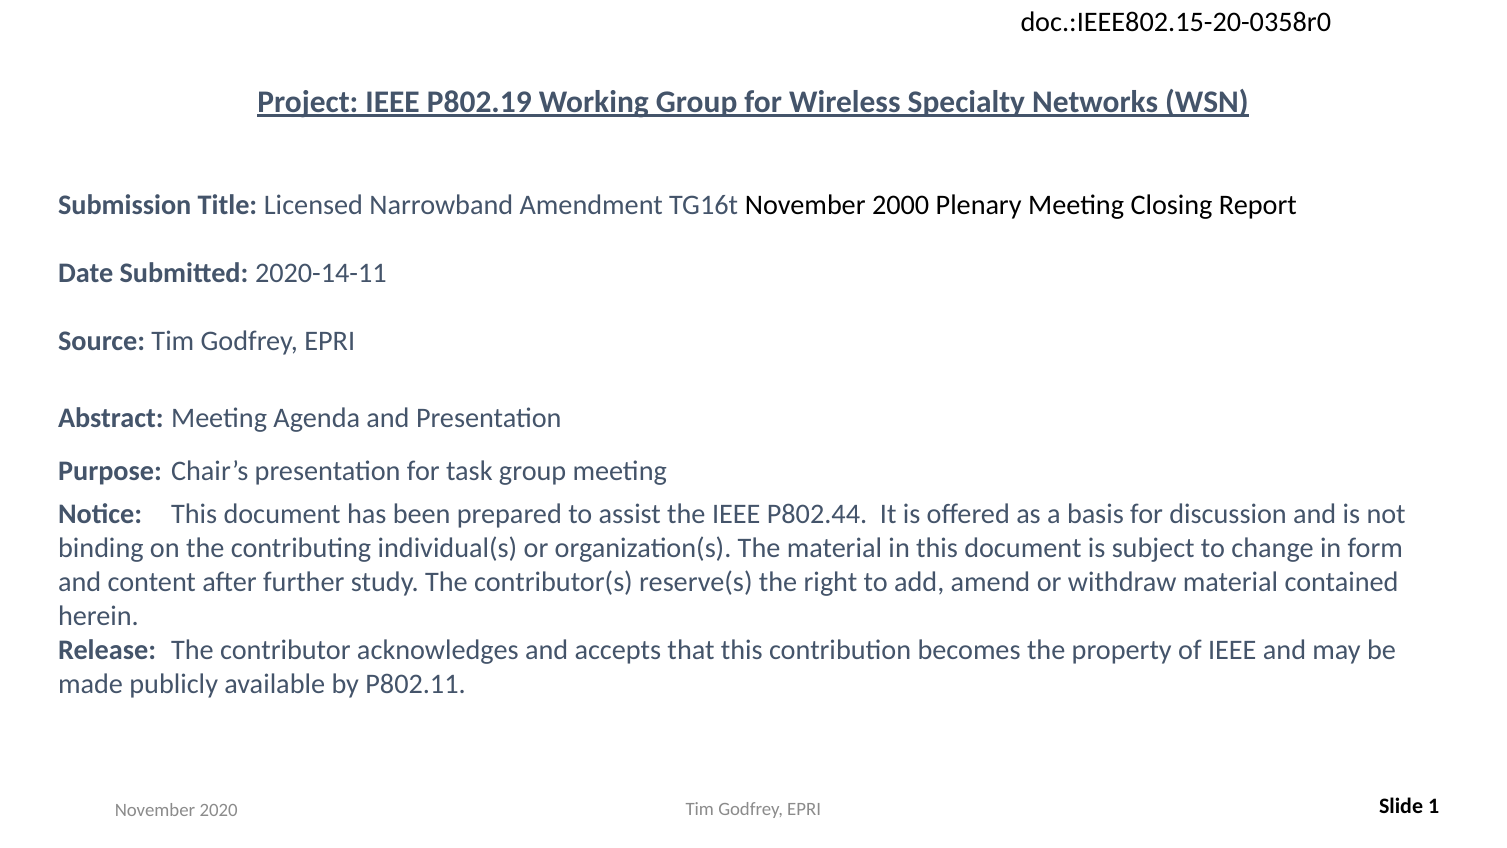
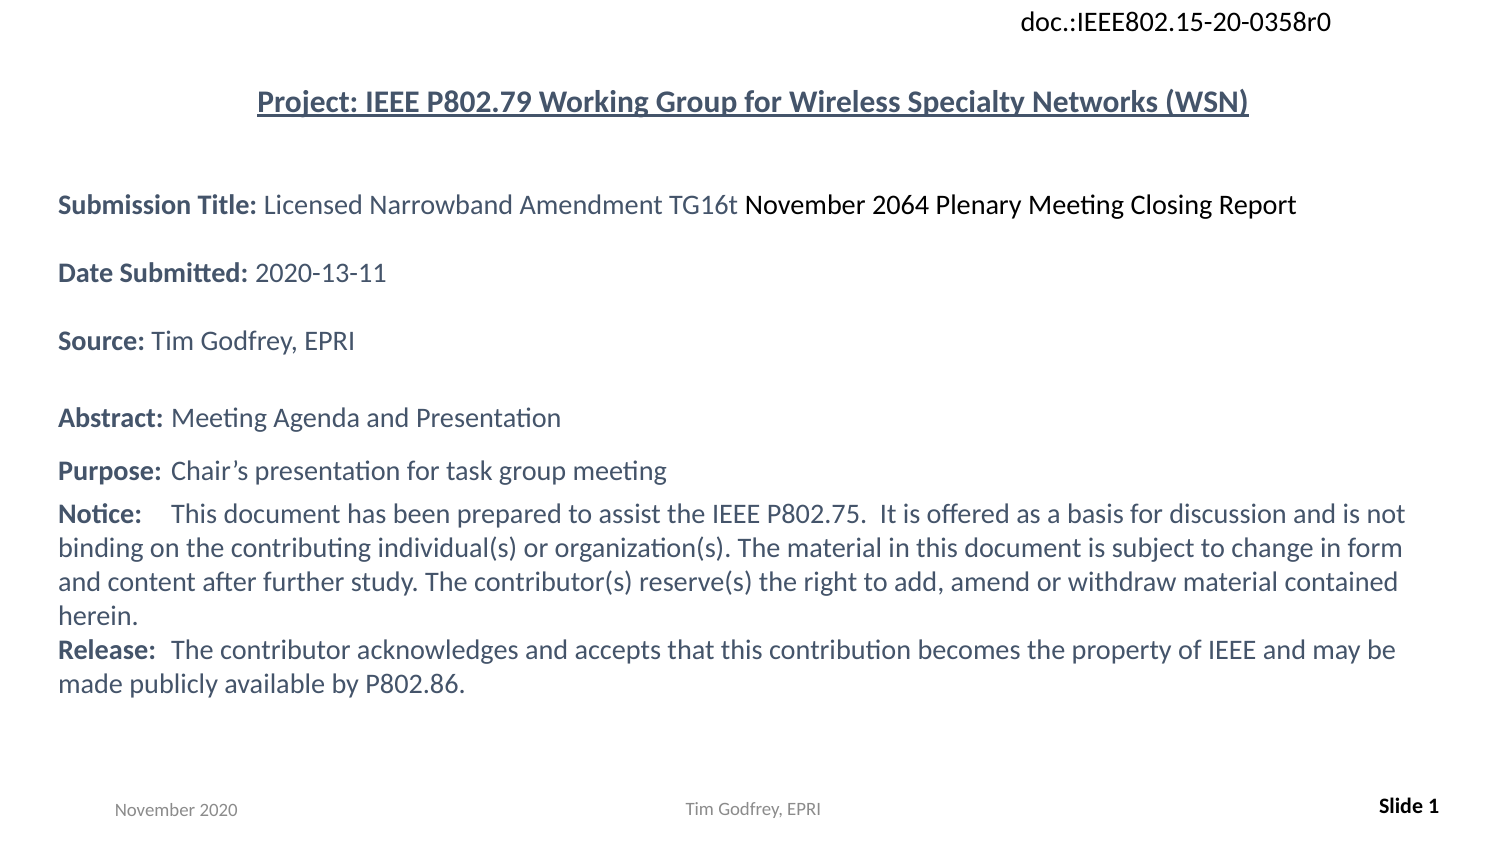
P802.19: P802.19 -> P802.79 (479, 102)
2000: 2000 -> 2064 (901, 205)
2020-14-11: 2020-14-11 -> 2020-13-11 (321, 273)
P802.44: P802.44 -> P802.75 (817, 514)
P802.11: P802.11 -> P802.86 (416, 684)
